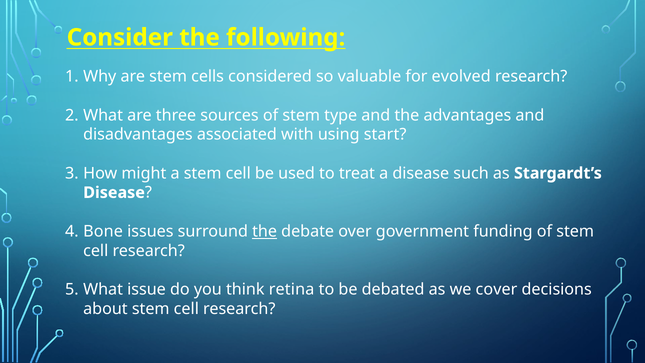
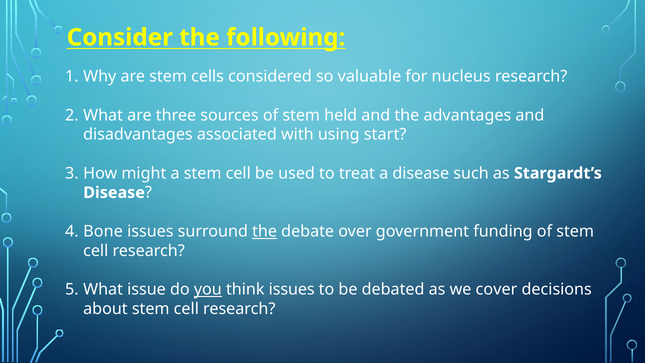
evolved: evolved -> nucleus (461, 76)
type: type -> held (341, 115)
you underline: none -> present (208, 289)
think retina: retina -> issues (292, 289)
